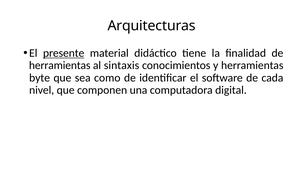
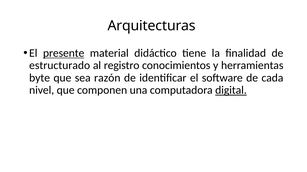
herramientas: herramientas -> estructurado (60, 66)
sintaxis: sintaxis -> registro (122, 66)
como: como -> razón (107, 78)
digital underline: none -> present (231, 91)
